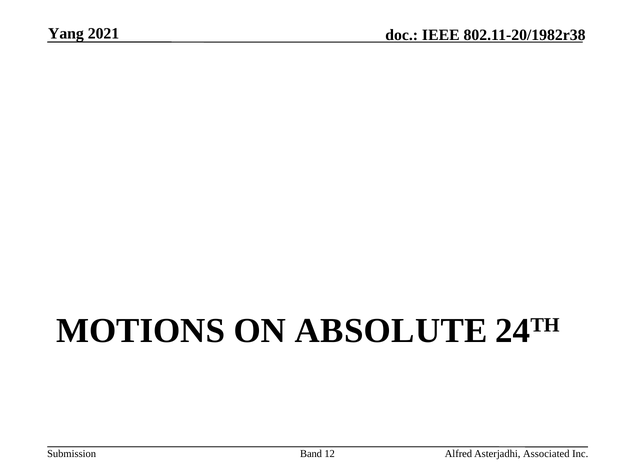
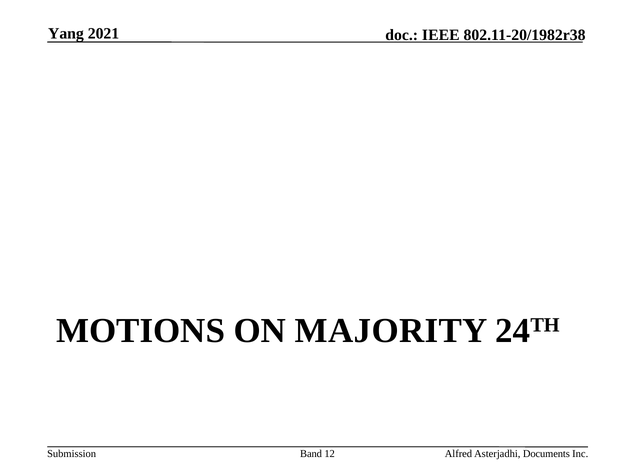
ABSOLUTE: ABSOLUTE -> MAJORITY (391, 330)
Associated: Associated -> Documents (546, 453)
